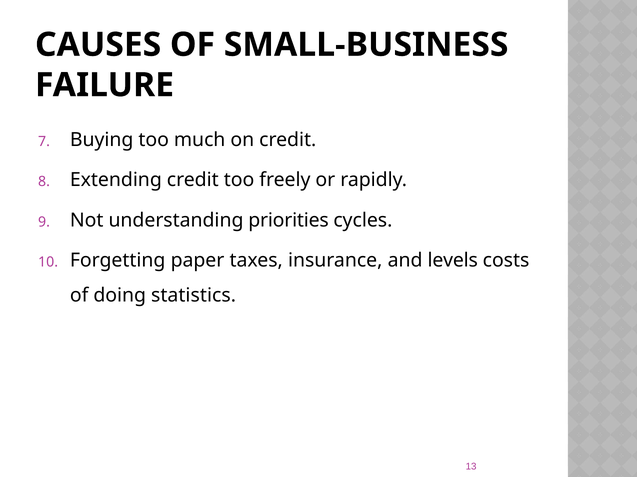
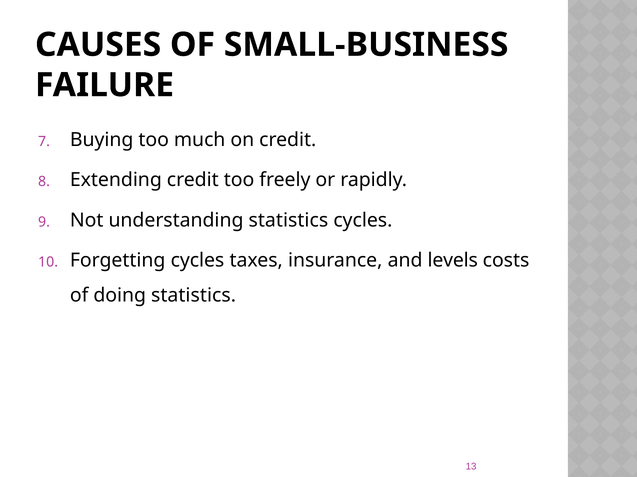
understanding priorities: priorities -> statistics (288, 221)
Forgetting paper: paper -> cycles (197, 261)
